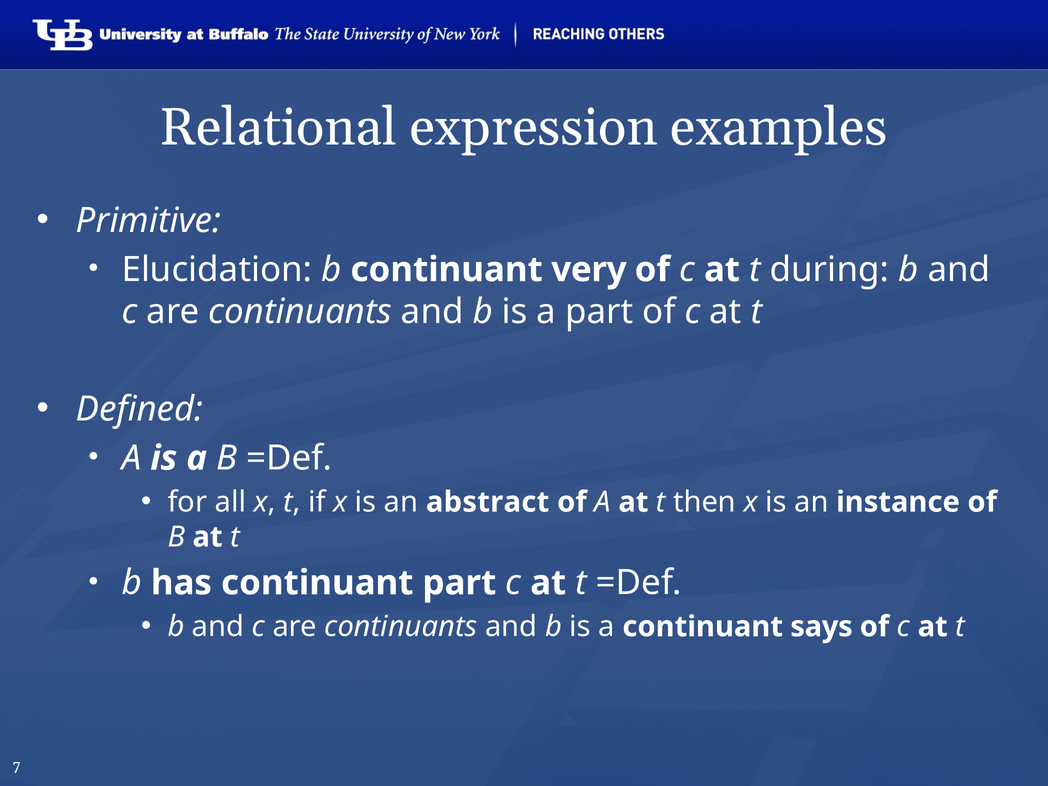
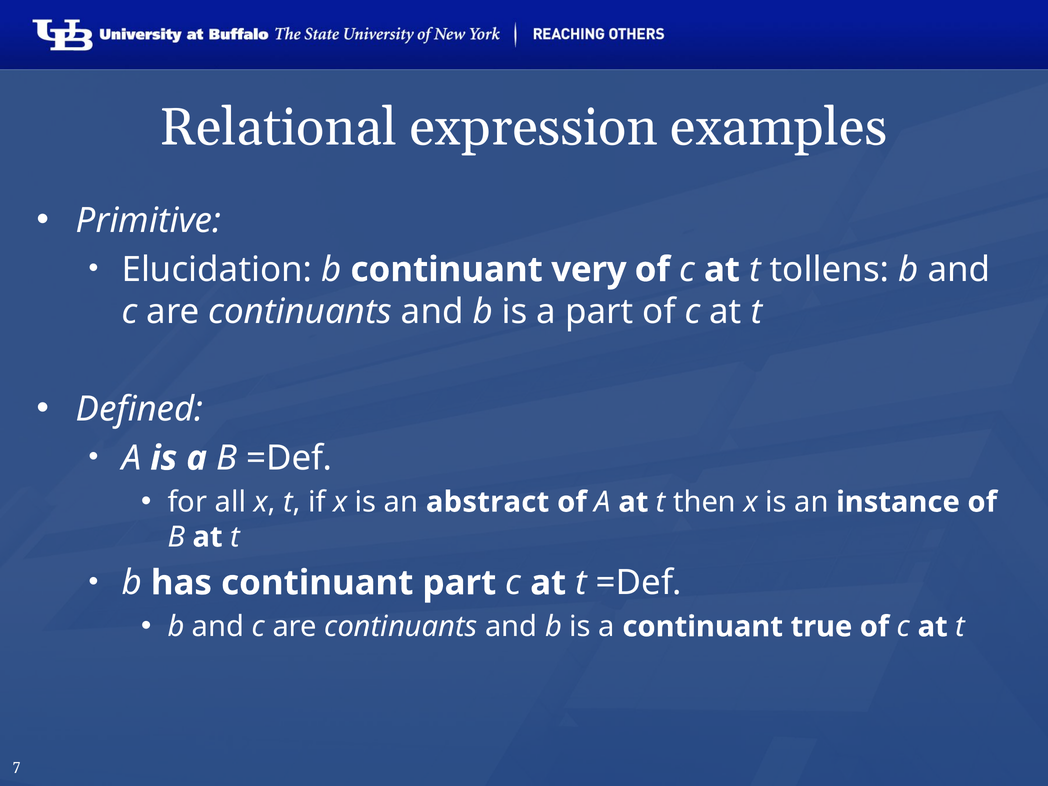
during: during -> tollens (829, 270)
says: says -> true (821, 627)
